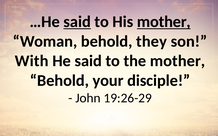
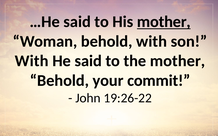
said underline: present -> none (77, 22)
behold they: they -> with (152, 41)
disciple: disciple -> commit (159, 81)
19:26-29: 19:26-29 -> 19:26-22 (128, 98)
